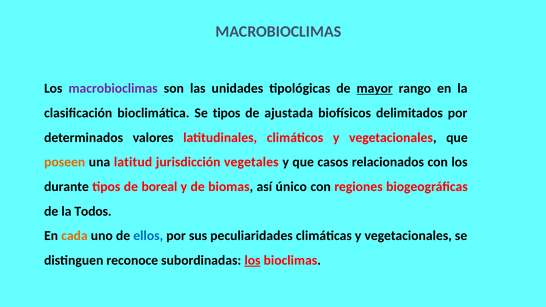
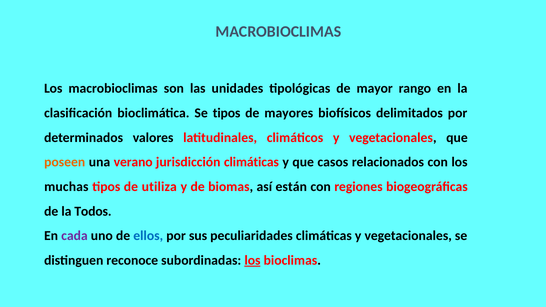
macrobioclimas colour: purple -> black (113, 88)
mayor underline: present -> none (375, 88)
ajustada: ajustada -> mayores (289, 113)
latitud: latitud -> verano (133, 162)
jurisdicción vegetales: vegetales -> climáticas (251, 162)
durante: durante -> muchas (66, 187)
boreal: boreal -> utiliza (159, 187)
único: único -> están (291, 187)
cada colour: orange -> purple (74, 236)
